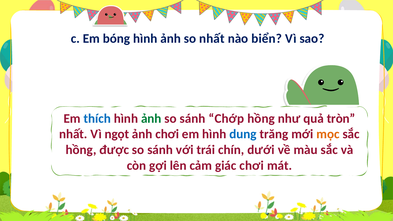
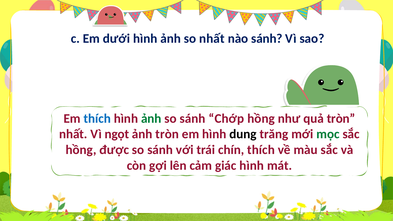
bóng: bóng -> dưới (116, 39)
nào biển: biển -> sánh (267, 39)
ảnh chơi: chơi -> tròn (167, 134)
dung colour: blue -> black (243, 134)
mọc colour: orange -> green (328, 134)
chín dưới: dưới -> thích (261, 150)
giác chơi: chơi -> hình (252, 166)
